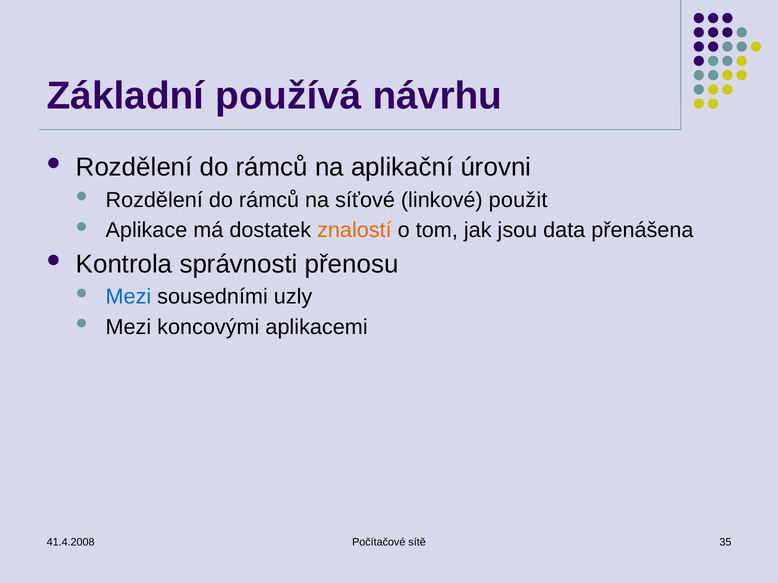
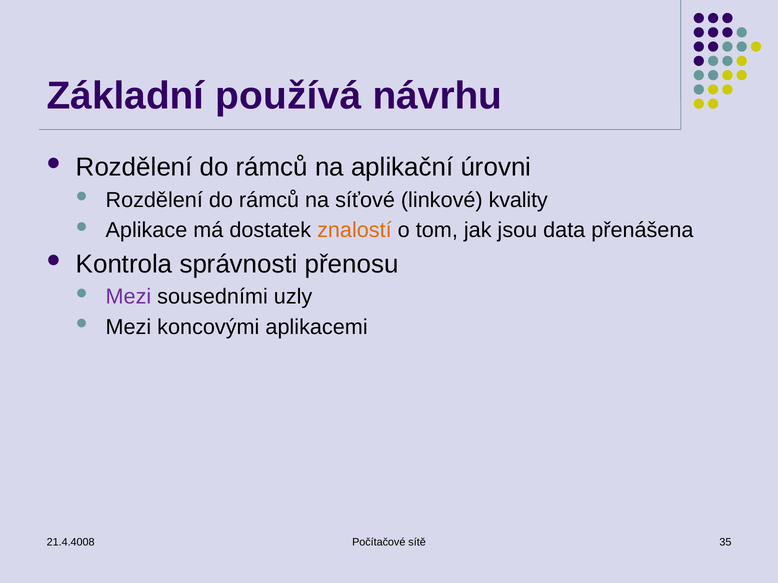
použit: použit -> kvality (518, 200)
Mezi colour: blue -> purple (128, 297)
41.4.2008: 41.4.2008 -> 21.4.4008 (71, 543)
